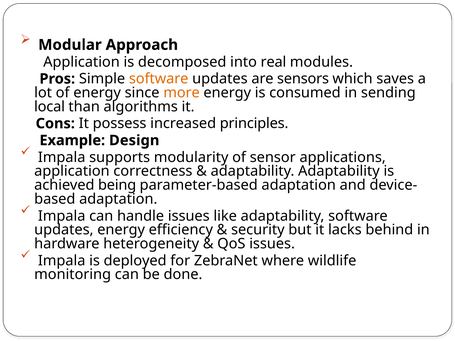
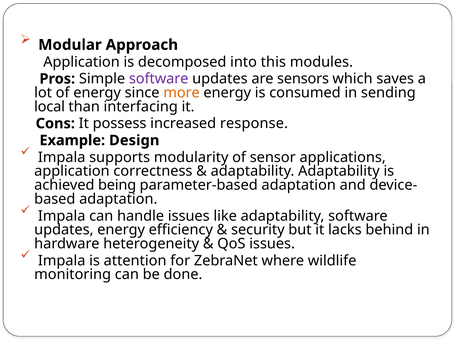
real: real -> this (273, 62)
software colour: orange -> purple (159, 79)
algorithms: algorithms -> interfacing (141, 107)
principles: principles -> response (254, 124)
deployed: deployed -> attention (135, 261)
